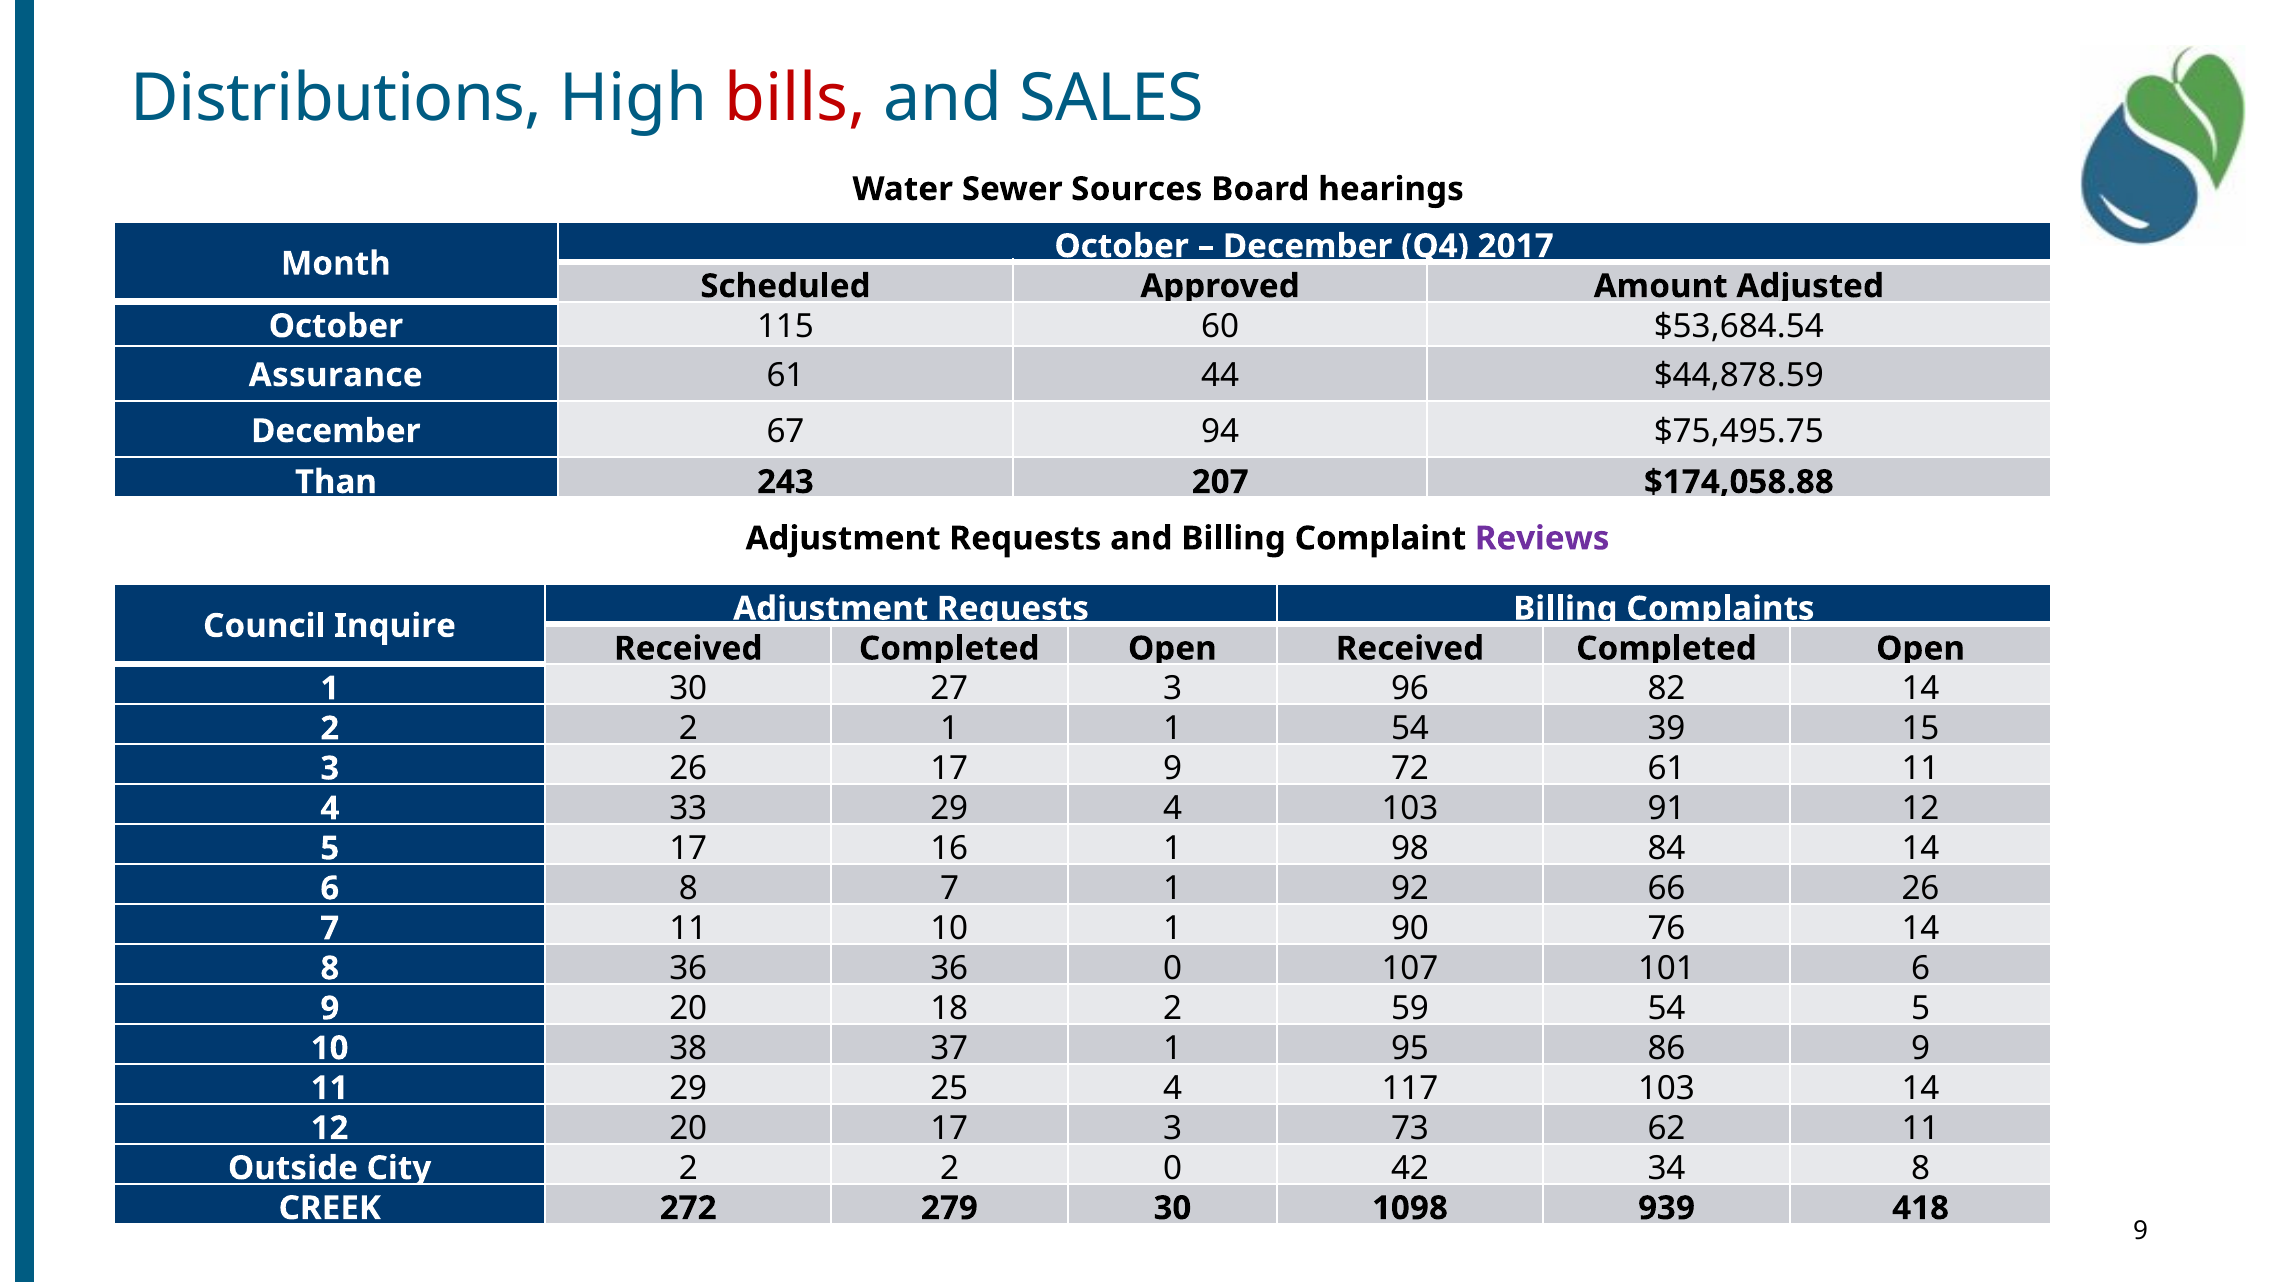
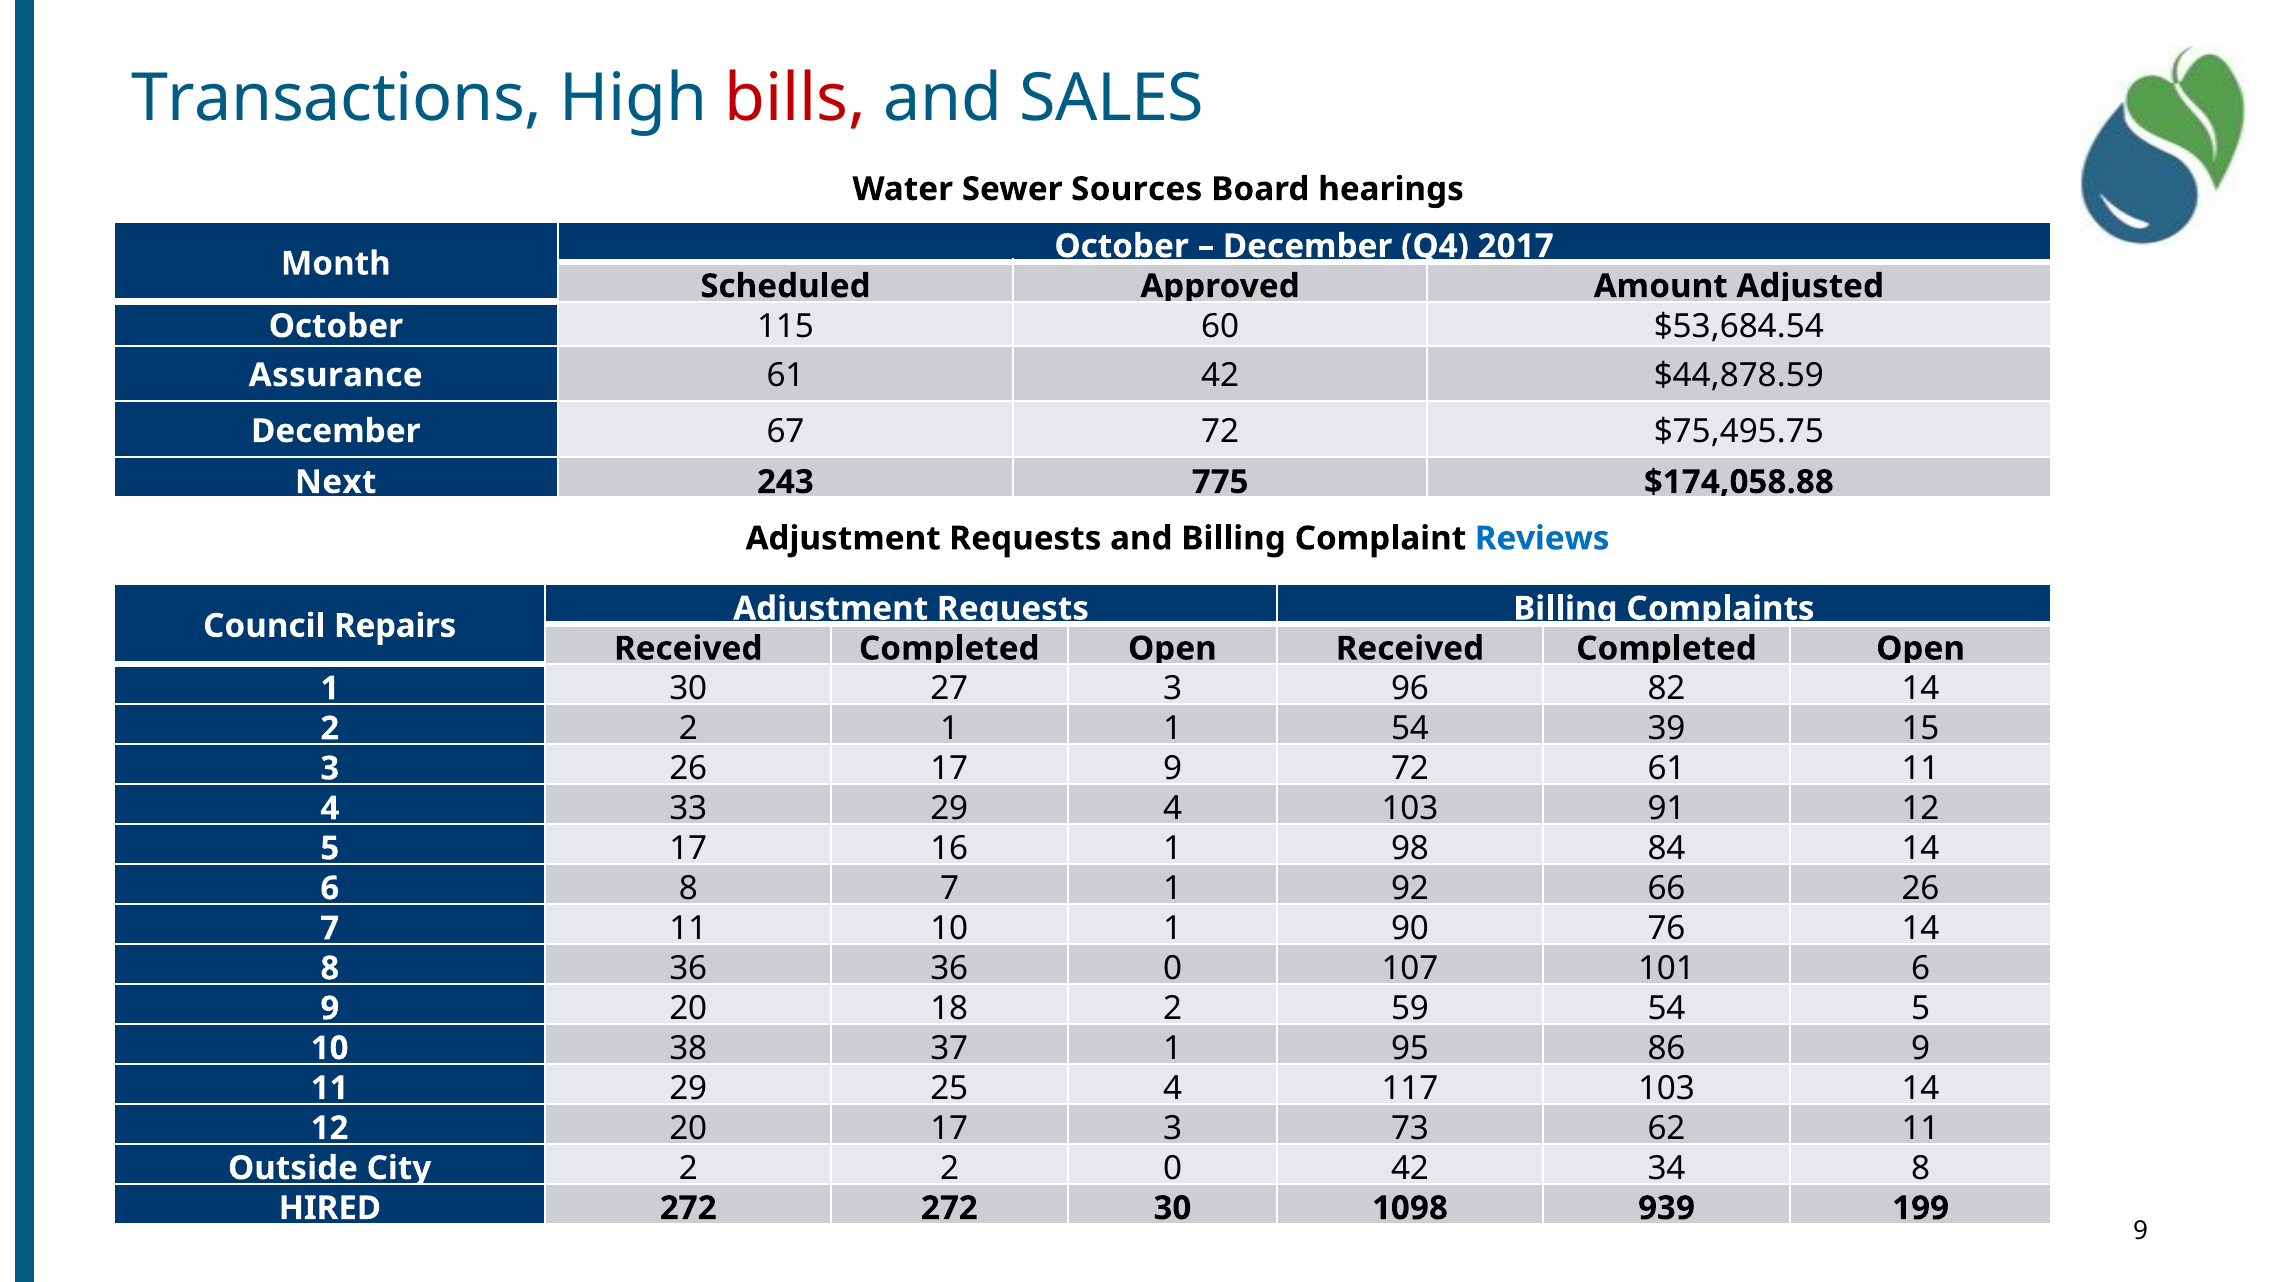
Distributions: Distributions -> Transactions (337, 98)
61 44: 44 -> 42 (1220, 375)
67 94: 94 -> 72 (1220, 431)
Than: Than -> Next (336, 482)
207: 207 -> 775 (1220, 482)
Reviews colour: purple -> blue (1542, 538)
Inquire: Inquire -> Repairs (395, 626)
CREEK: CREEK -> HIRED (330, 1208)
272 279: 279 -> 272 (949, 1208)
418: 418 -> 199 (1921, 1208)
